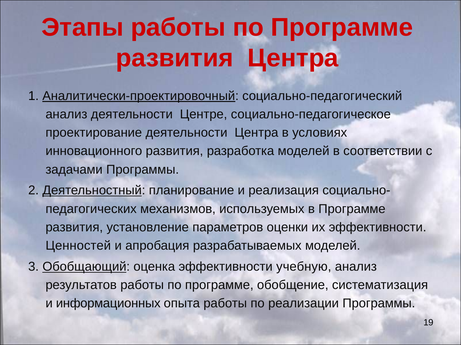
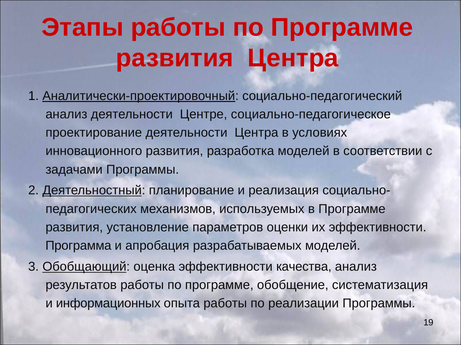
Ценностей: Ценностей -> Программа (78, 246)
учебную: учебную -> качества (304, 267)
